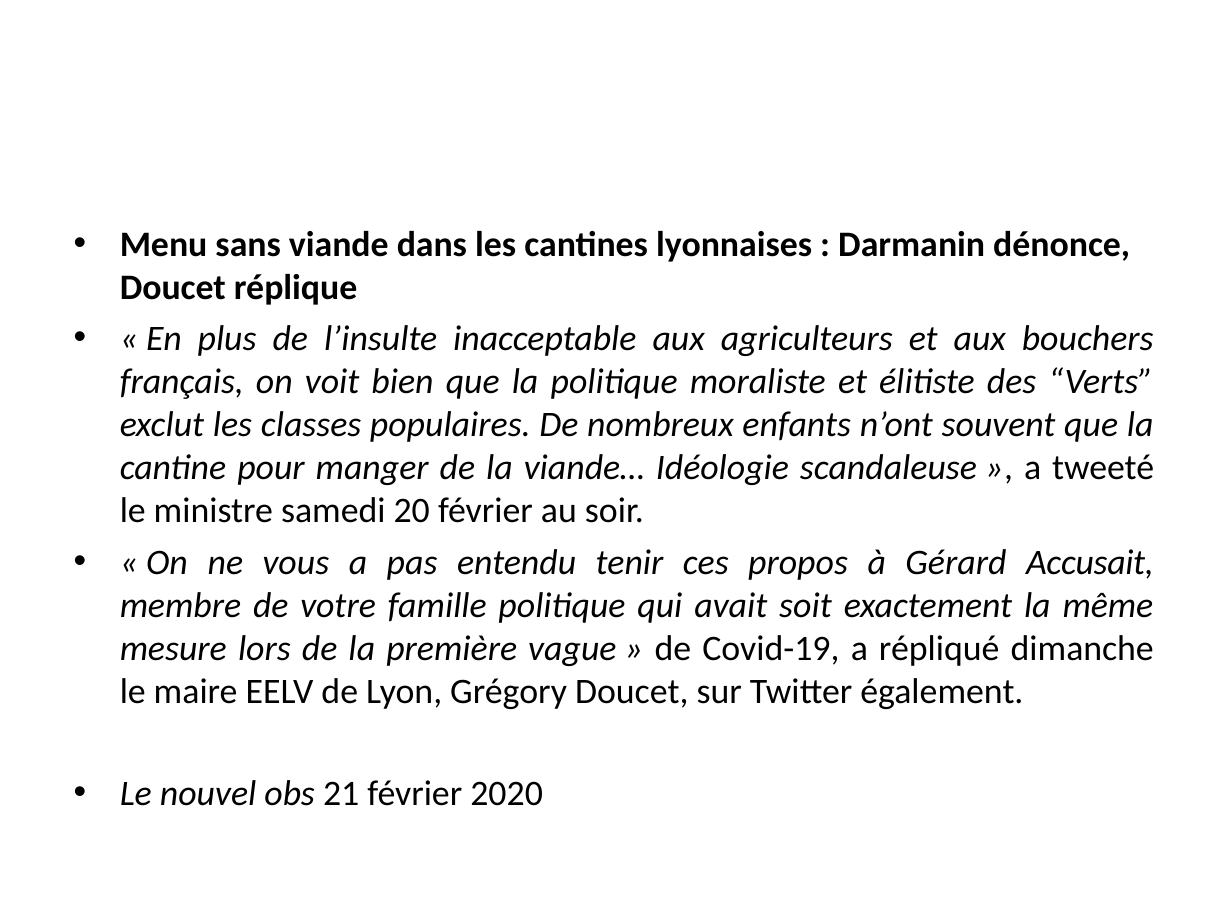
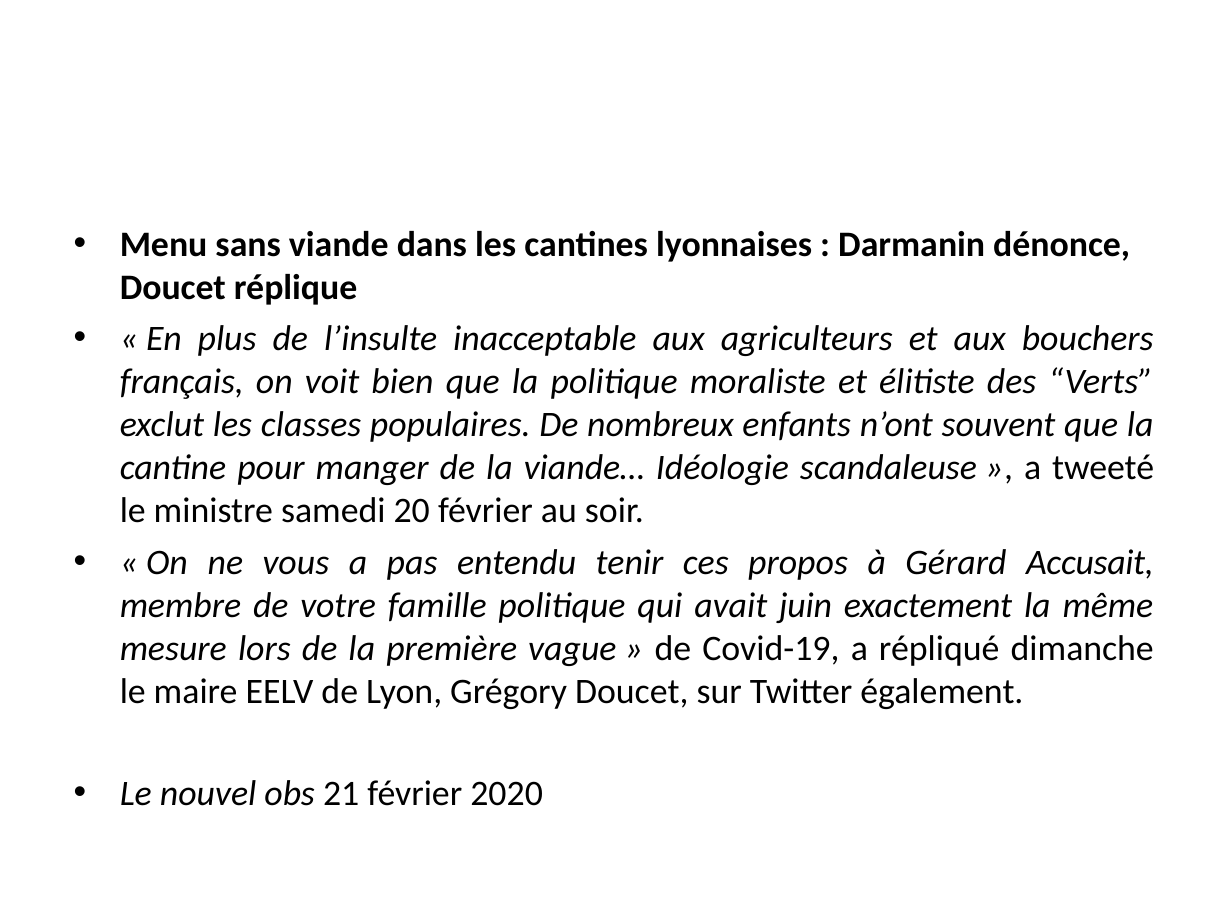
soit: soit -> juin (806, 605)
